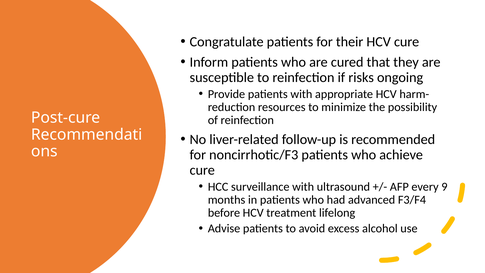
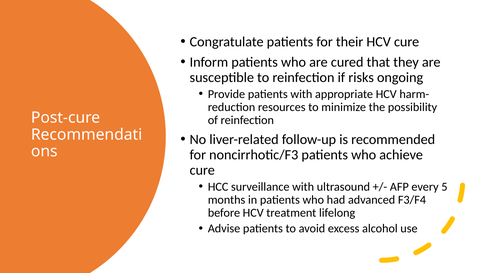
9: 9 -> 5 (444, 187)
